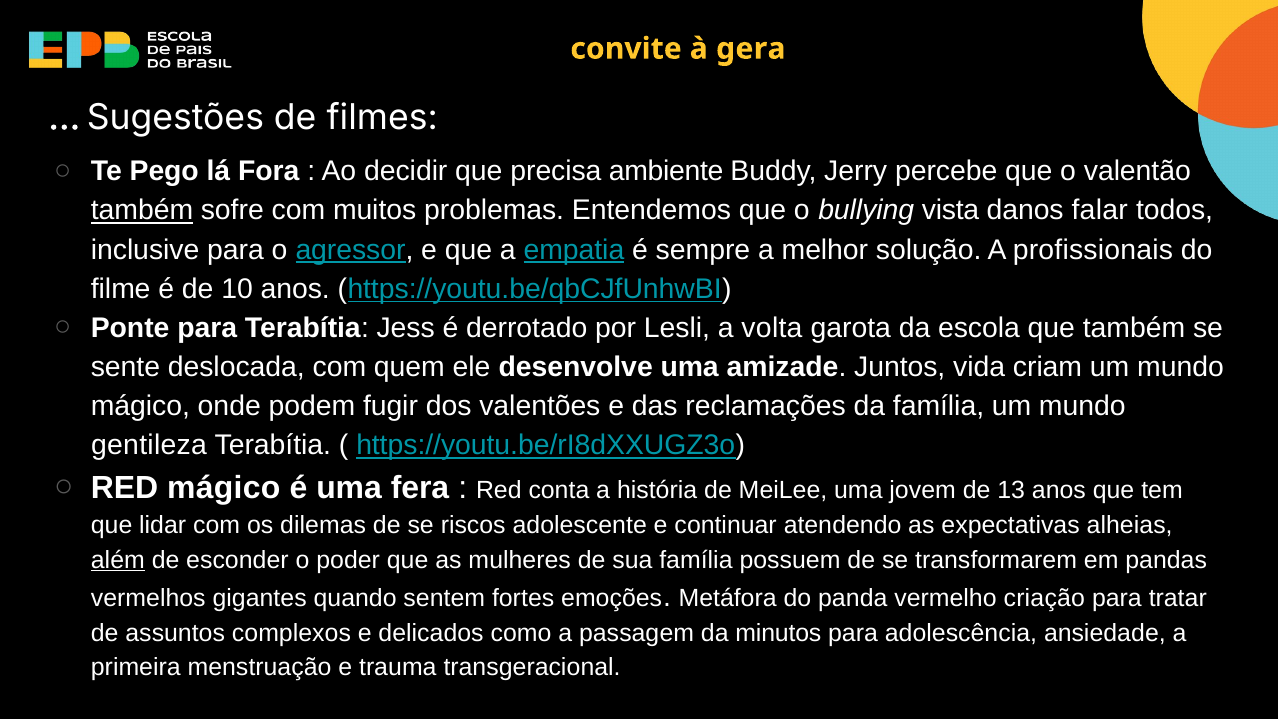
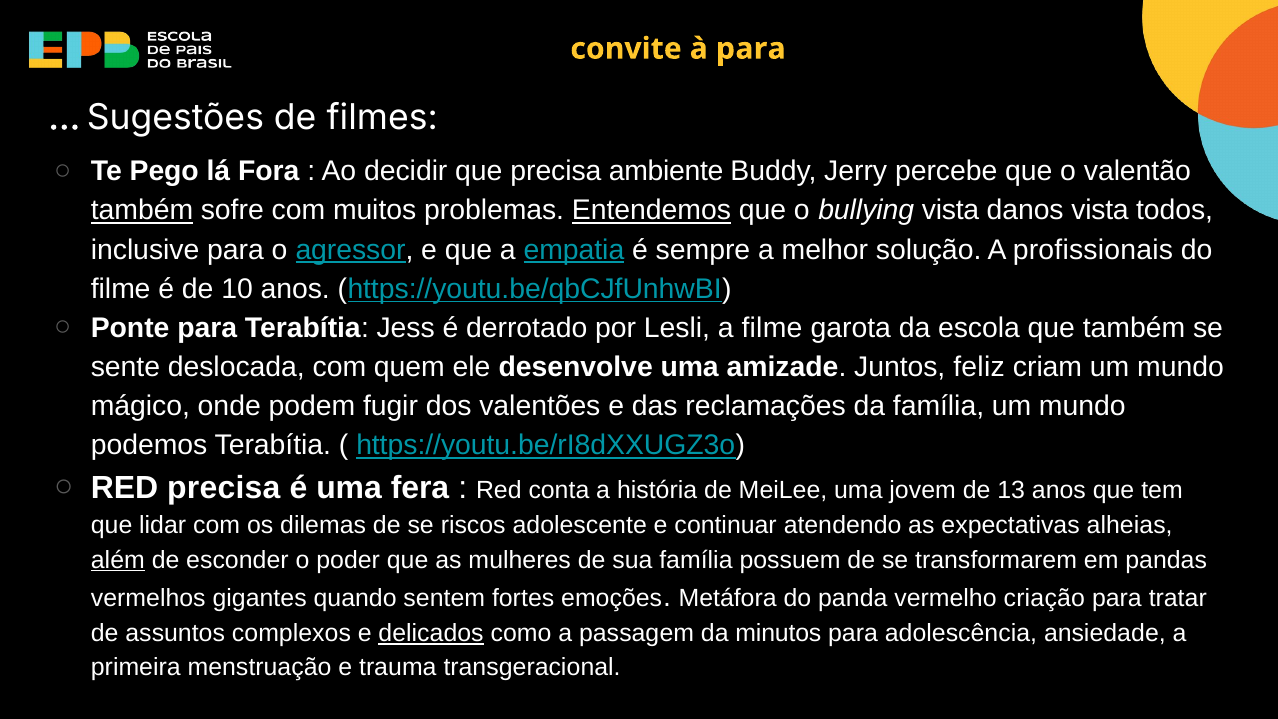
à gera: gera -> para (751, 49)
Entendemos underline: none -> present (651, 211)
danos falar: falar -> vista (1100, 211)
a volta: volta -> filme (772, 328)
vida: vida -> feliz (979, 367)
gentileza: gentileza -> podemos (149, 445)
RED mágico: mágico -> precisa (224, 488)
delicados underline: none -> present (431, 633)
